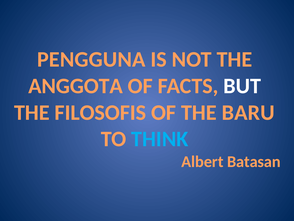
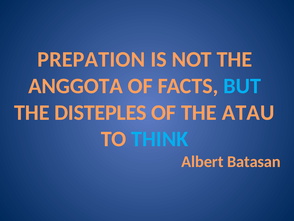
PENGGUNA: PENGGUNA -> PREPATION (91, 59)
BUT colour: white -> light blue (242, 86)
FILOSOFIS: FILOSOFIS -> DISTEPLES (100, 112)
BARU: BARU -> ATAU (248, 112)
